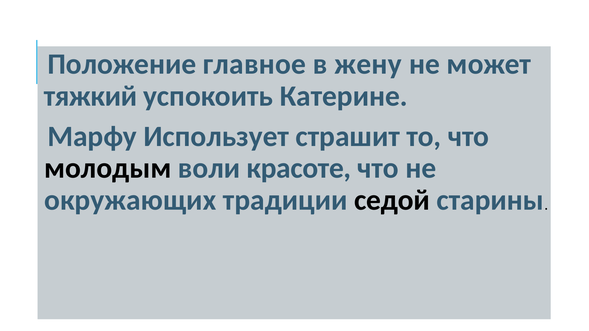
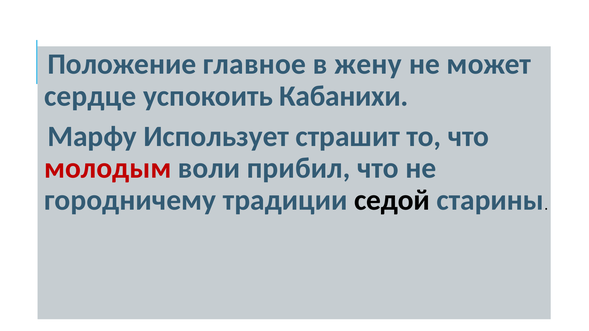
тяжкий: тяжкий -> сердце (90, 96)
Катерине: Катерине -> Кабанихи (344, 96)
молодым colour: black -> red (108, 168)
красоте: красоте -> прибил (299, 168)
окружающих: окружающих -> городничему (130, 200)
